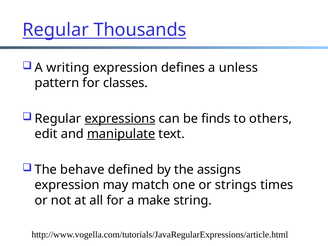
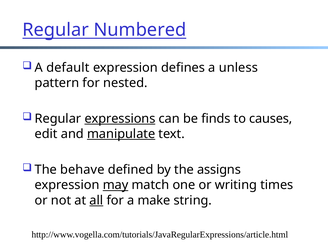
Thousands: Thousands -> Numbered (140, 30)
writing: writing -> default (68, 68)
classes: classes -> nested (125, 83)
others: others -> causes (271, 119)
may underline: none -> present (116, 185)
strings: strings -> writing (236, 185)
all underline: none -> present (96, 200)
